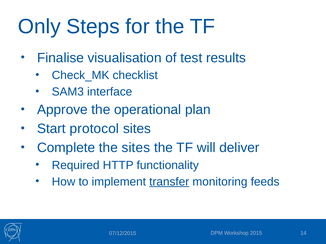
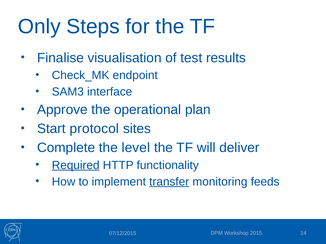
checklist: checklist -> endpoint (135, 75)
the sites: sites -> level (136, 148)
Required underline: none -> present (76, 165)
